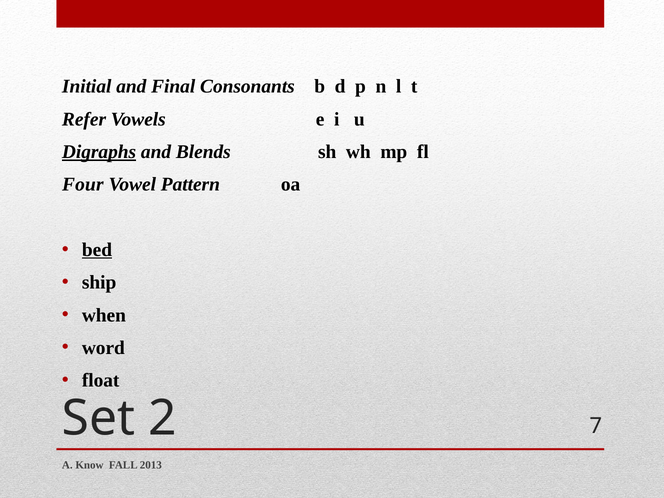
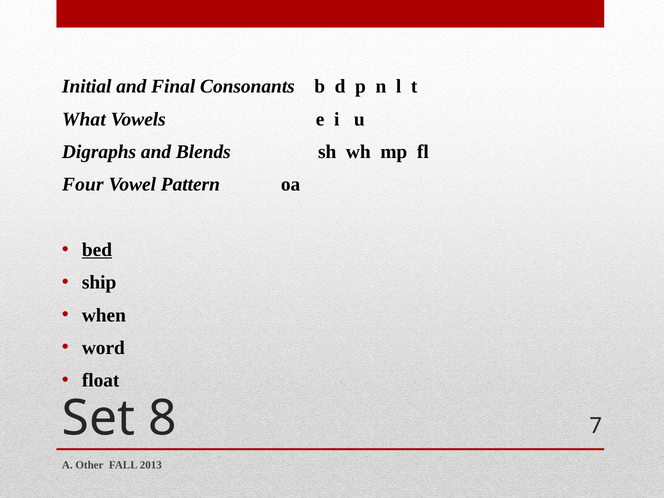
Refer: Refer -> What (84, 119)
Digraphs underline: present -> none (99, 152)
2: 2 -> 8 (162, 418)
Know: Know -> Other (89, 465)
